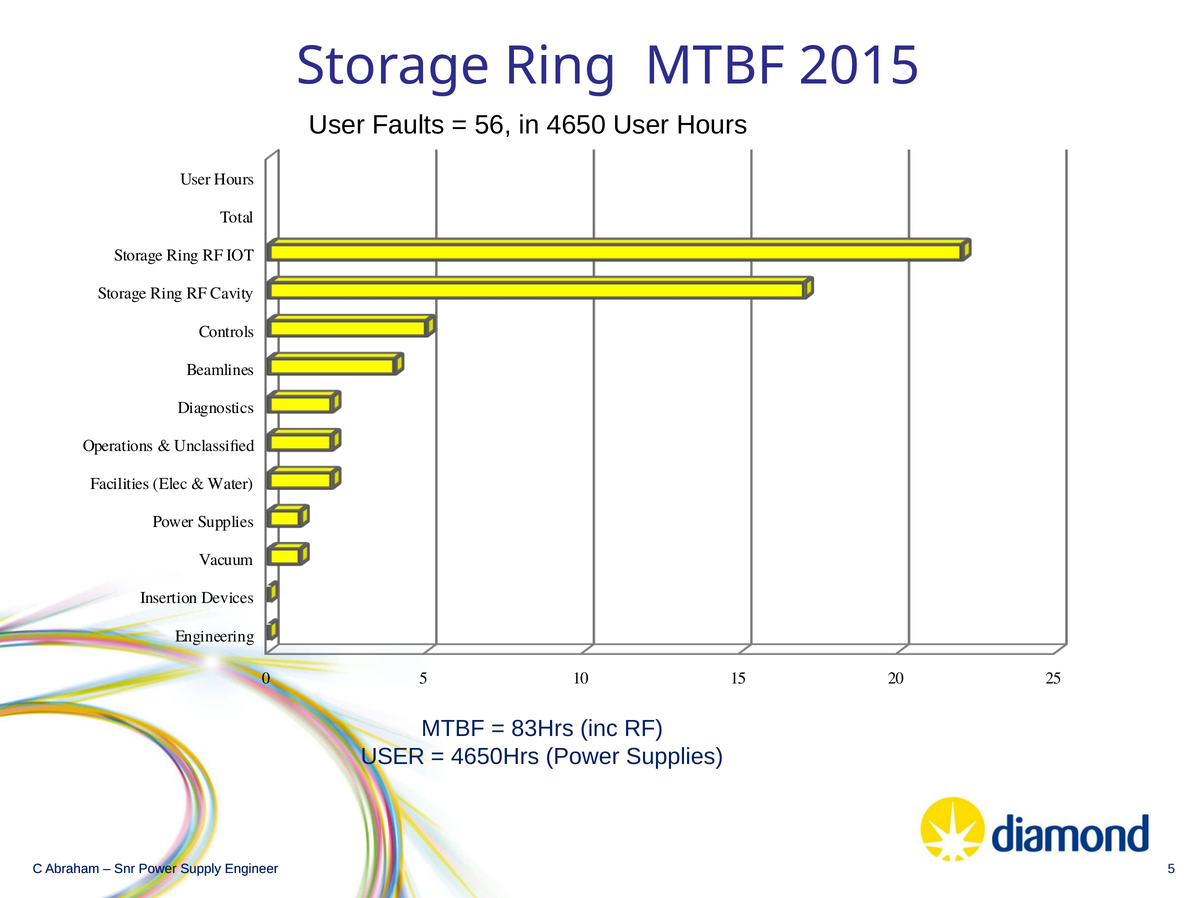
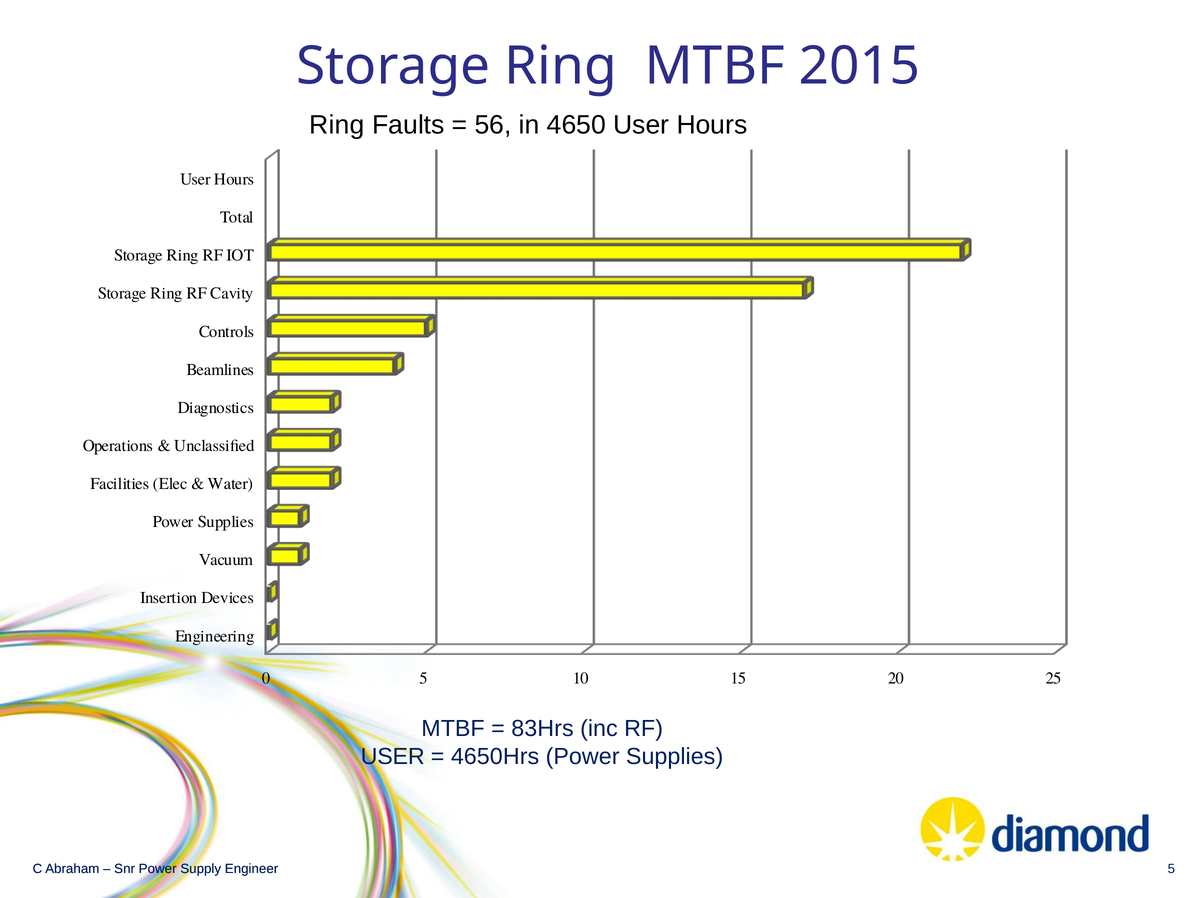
User: User -> Ring (337, 125)
